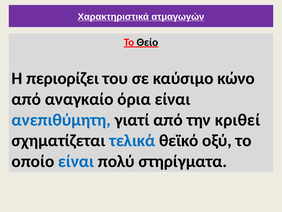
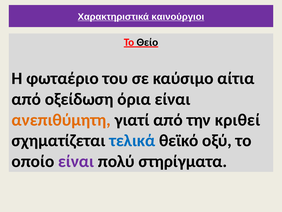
ατμαγωγών: ατμαγωγών -> καινούργιοι (178, 17)
περιορίζει: περιορίζει -> φωταέριο (63, 78)
κώνο: κώνο -> αίτια (236, 78)
αναγκαίο: αναγκαίο -> οξείδωση (79, 99)
ανεπιθύμητη colour: blue -> orange (61, 120)
είναι colour: blue -> purple (76, 161)
